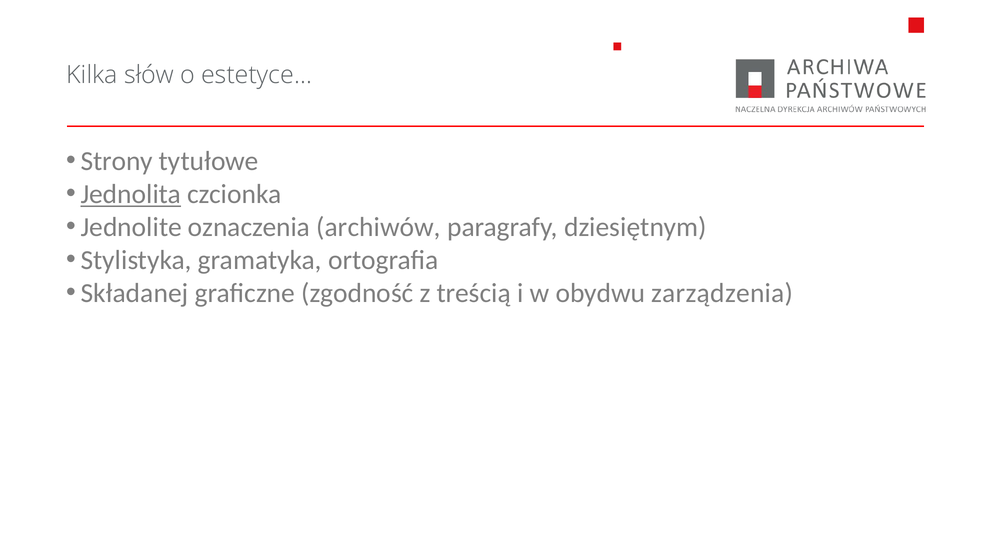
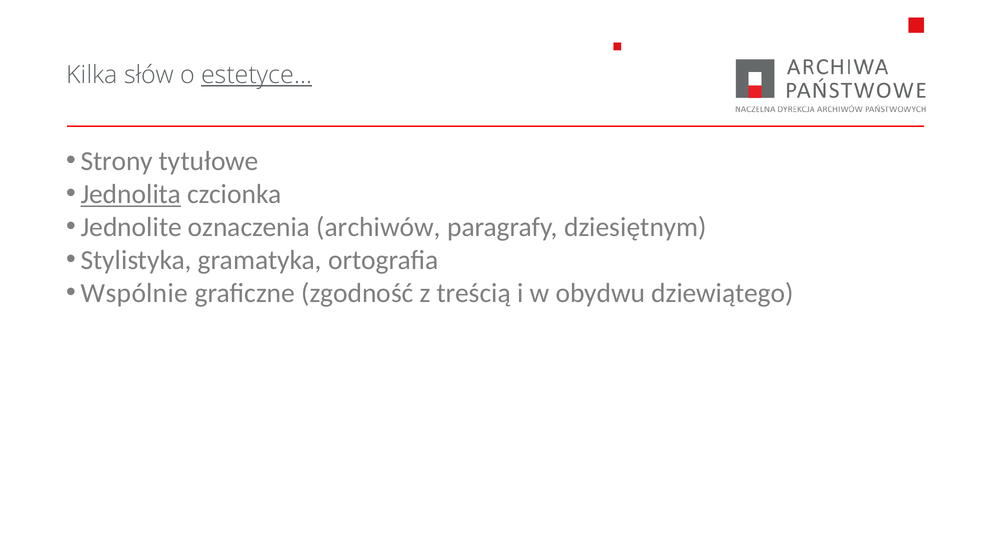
estetyce… underline: none -> present (257, 75)
Składanej: Składanej -> Wspólnie (134, 294)
zarządzenia: zarządzenia -> dziewiątego (722, 294)
